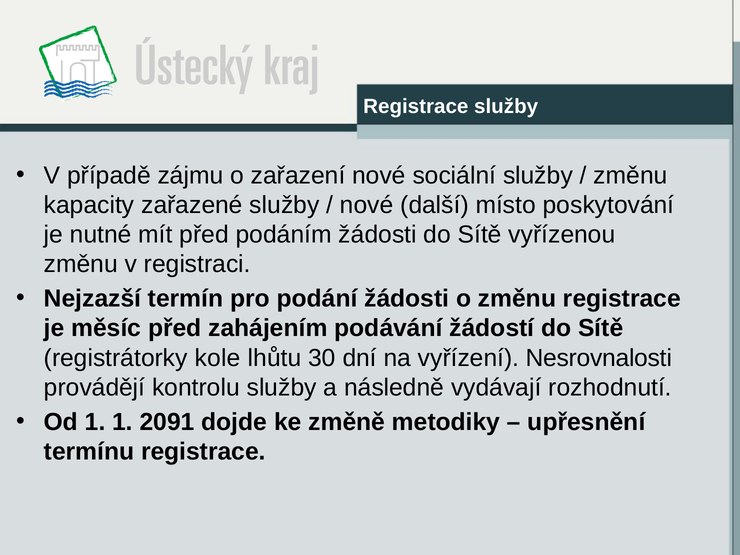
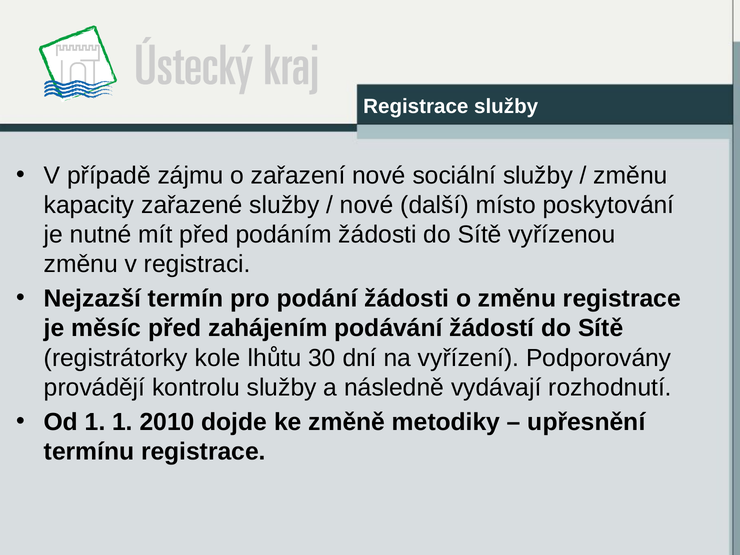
Nesrovnalosti: Nesrovnalosti -> Podporovány (599, 358)
2091: 2091 -> 2010 (167, 422)
